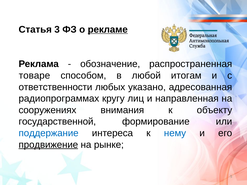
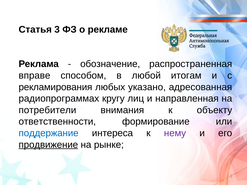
рекламе underline: present -> none (108, 30)
товаре: товаре -> вправе (34, 76)
ответственности: ответственности -> рекламирования (55, 87)
сооружениях: сооружениях -> потребители (47, 110)
государственной: государственной -> ответственности (57, 122)
нему colour: blue -> purple (175, 133)
